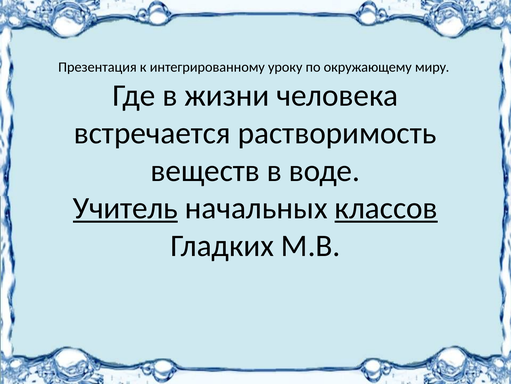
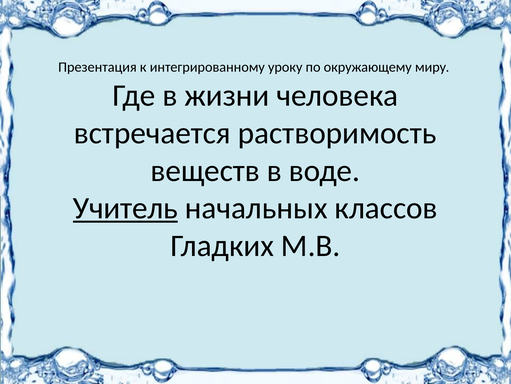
классов underline: present -> none (386, 208)
